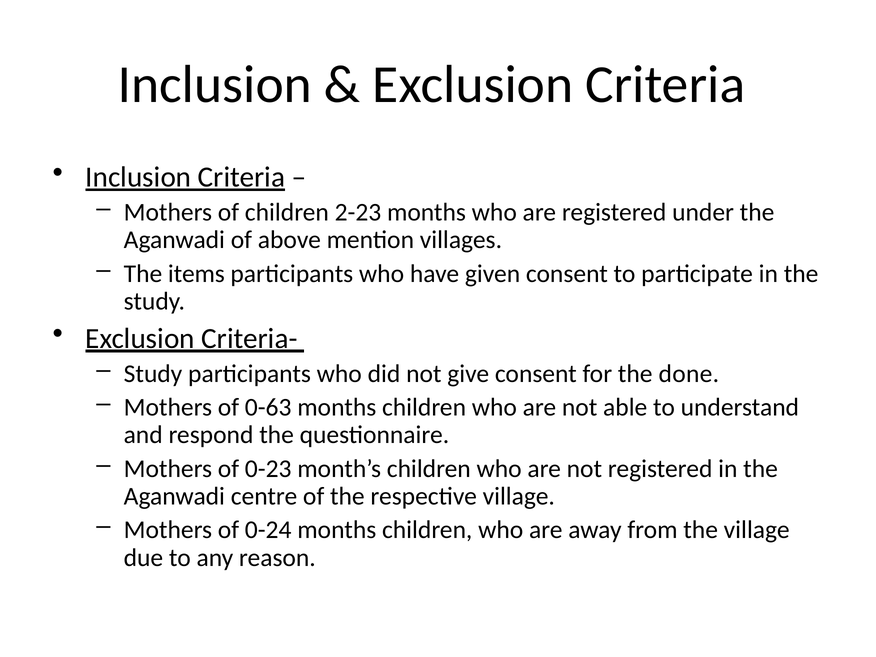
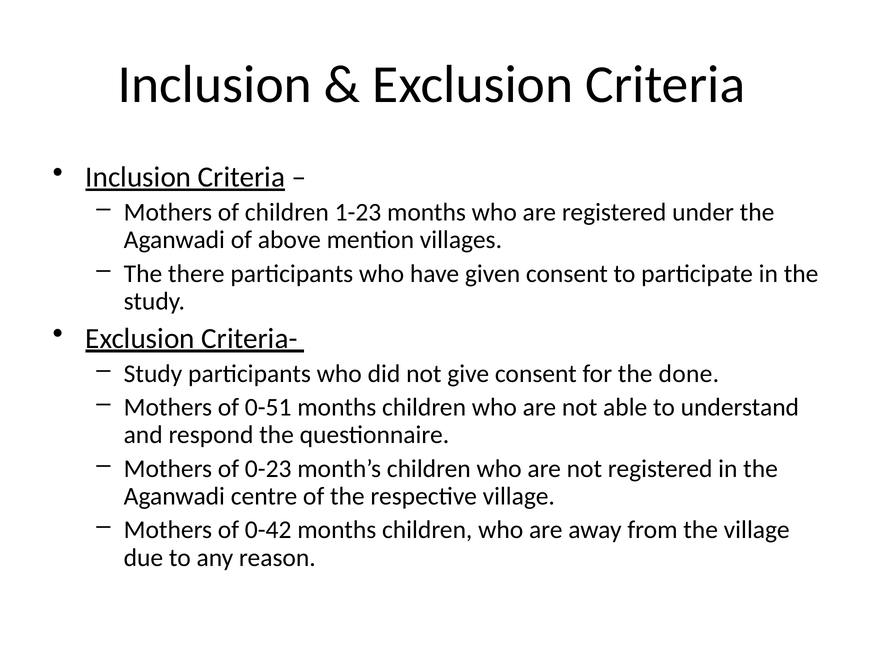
2-23: 2-23 -> 1-23 (358, 212)
items: items -> there (196, 274)
0-63: 0-63 -> 0-51 (268, 407)
0-24: 0-24 -> 0-42 (268, 530)
